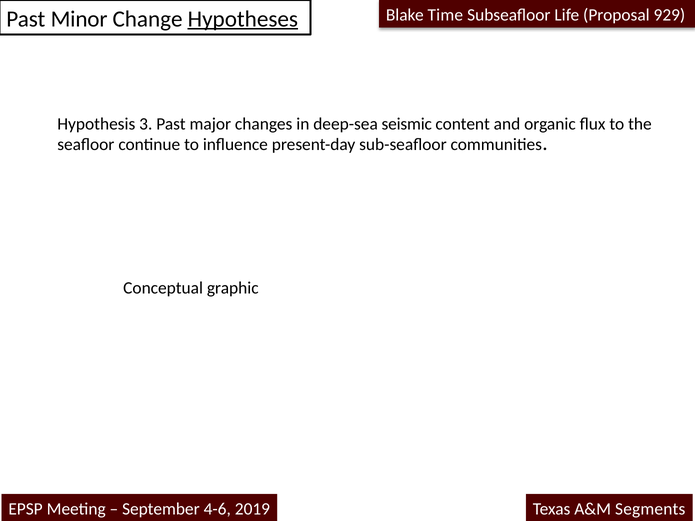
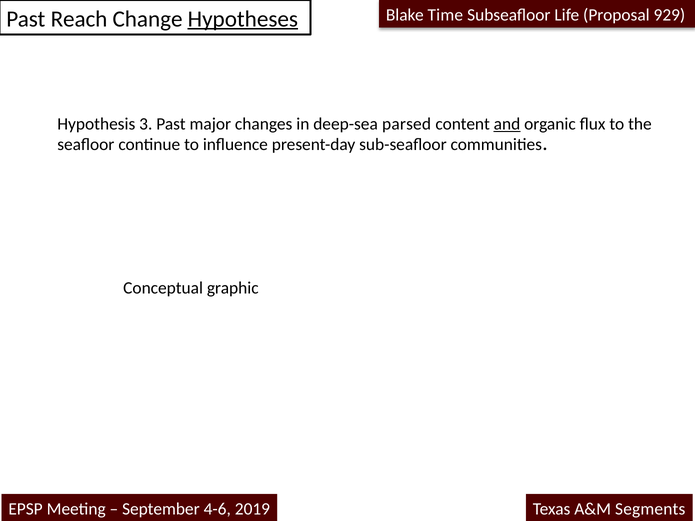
Minor: Minor -> Reach (79, 19)
seismic: seismic -> parsed (407, 124)
and underline: none -> present (507, 124)
